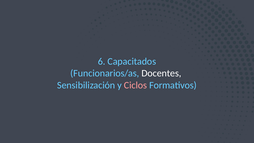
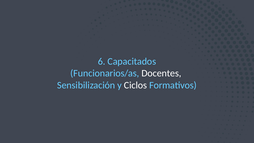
Ciclos colour: pink -> white (136, 85)
